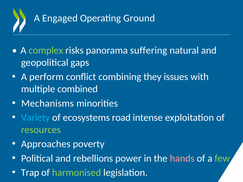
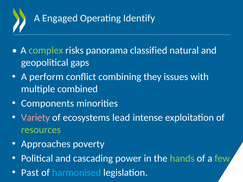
Ground: Ground -> Identify (139, 18)
suffering: suffering -> classified (149, 51)
Mechanisms: Mechanisms -> Components (48, 103)
Variety colour: light blue -> pink (36, 118)
road: road -> lead (121, 118)
rebellions: rebellions -> cascading (93, 159)
hands colour: pink -> light green (182, 159)
Trap: Trap -> Past (30, 173)
harmonised colour: light green -> light blue (77, 173)
